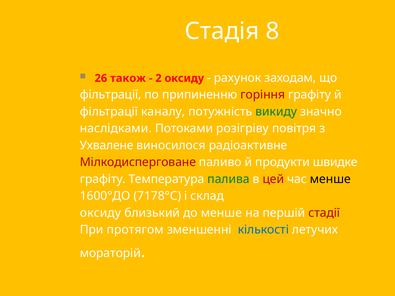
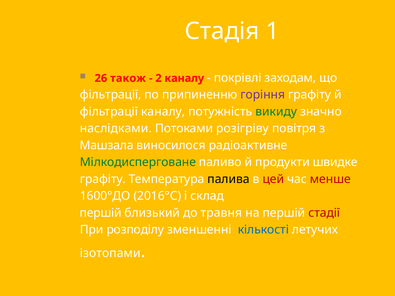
8: 8 -> 1 (273, 31)
2 оксиду: оксиду -> каналу (184, 78)
рахунок: рахунок -> покрівлі (238, 78)
горіння colour: red -> purple (263, 95)
Ухвалене: Ухвалене -> Машзала (107, 146)
Мілкодисперговане colour: red -> green (138, 162)
палива colour: green -> black (228, 179)
менше colour: black -> red (330, 179)
7178°С: 7178°С -> 2016°С (157, 196)
оксиду: оксиду -> першій (101, 213)
до менше: менше -> травня (221, 213)
протягом: протягом -> розподілу (135, 230)
мораторій: мораторій -> ізотопами (110, 253)
